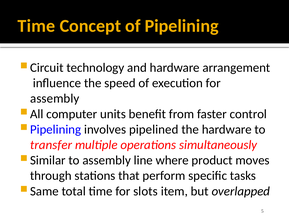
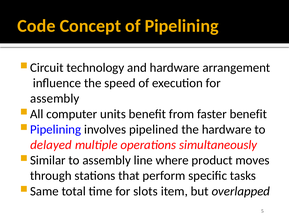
Time: Time -> Code (36, 26)
faster control: control -> benefit (248, 114)
transfer: transfer -> delayed (51, 145)
